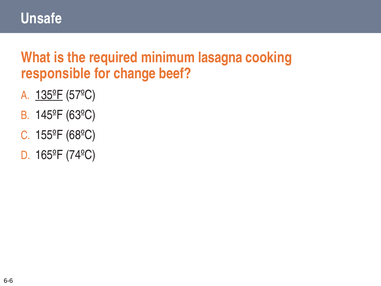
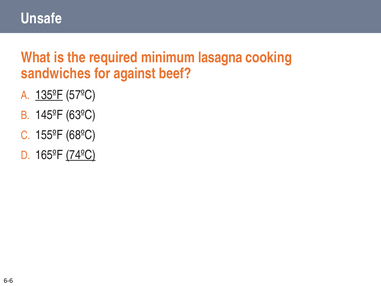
responsible: responsible -> sandwiches (56, 73)
change: change -> against (135, 73)
74ºC underline: none -> present (81, 155)
